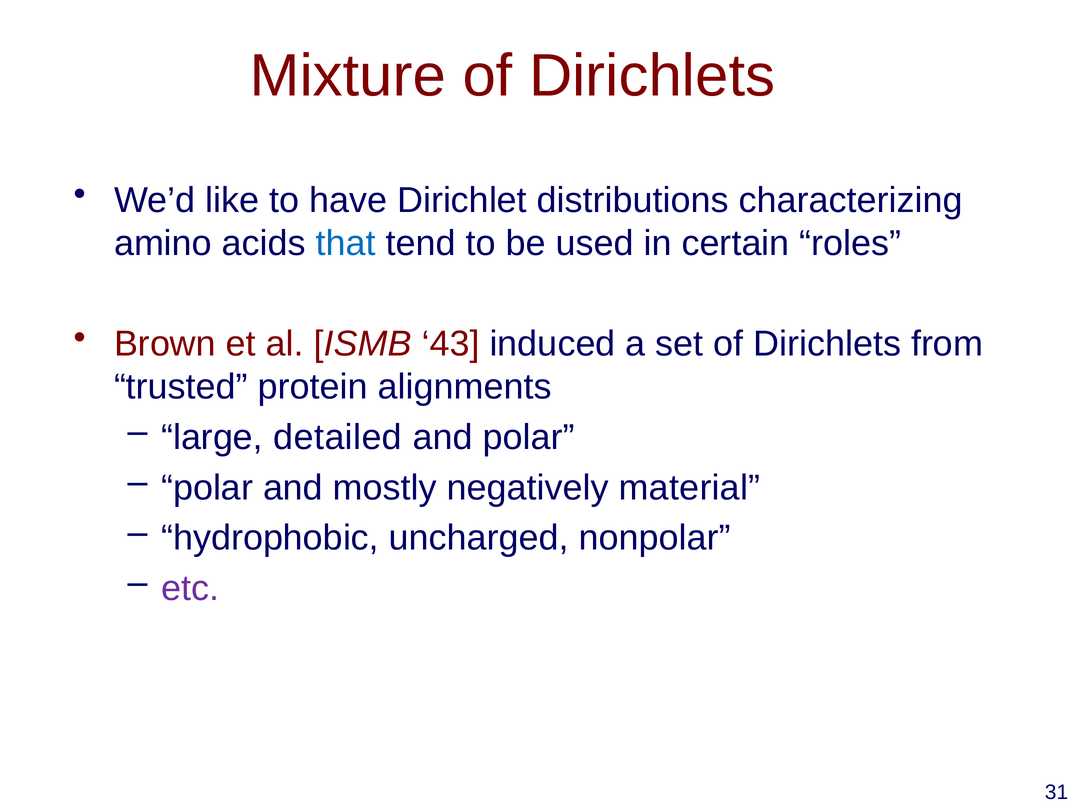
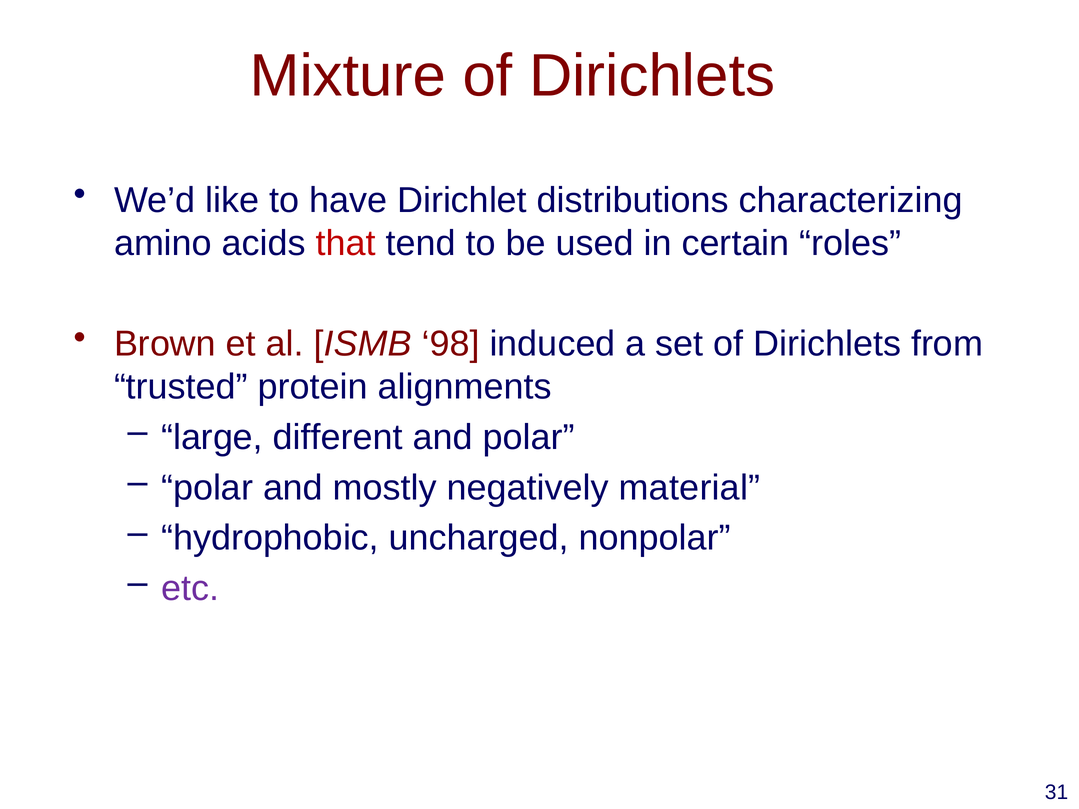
that colour: blue -> red (346, 243)
43: 43 -> 98 (451, 344)
detailed: detailed -> different (338, 438)
